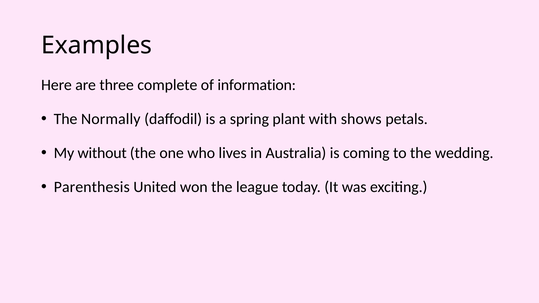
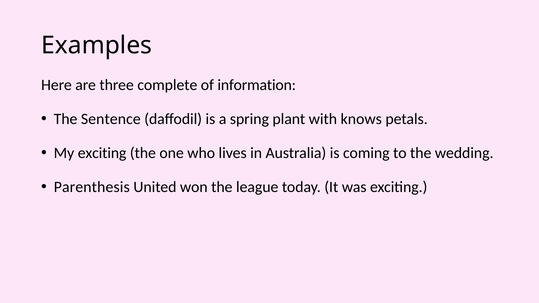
Normally: Normally -> Sentence (111, 119)
shows: shows -> knows (361, 119)
My without: without -> exciting (102, 153)
